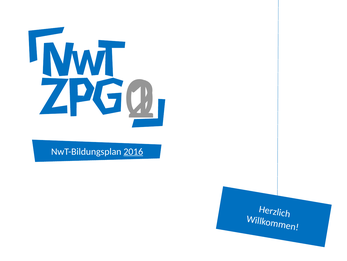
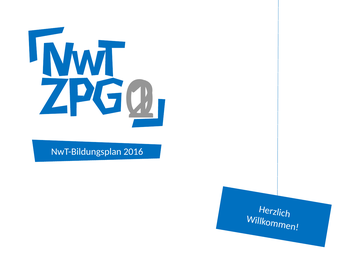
2016 underline: present -> none (133, 151)
